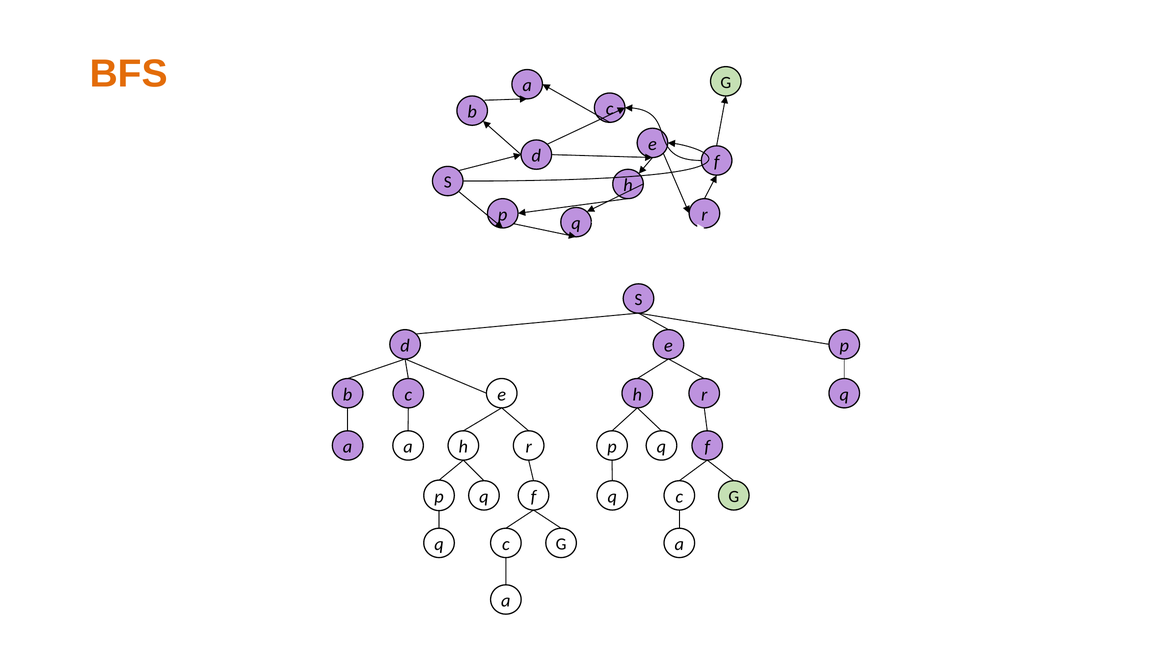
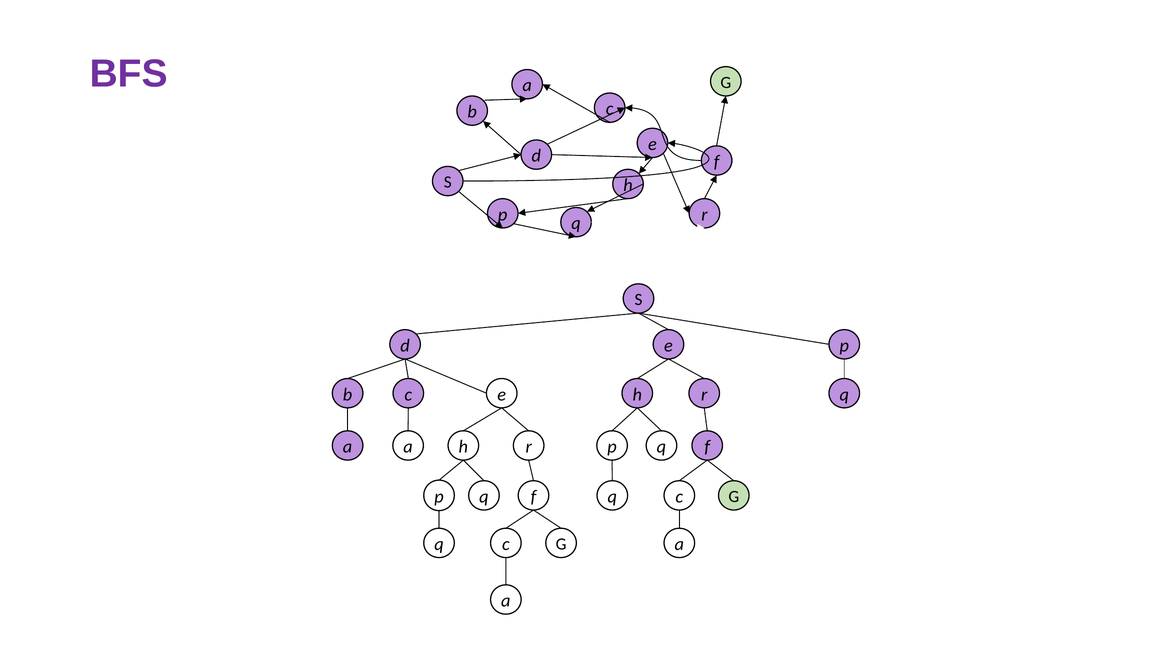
BFS colour: orange -> purple (129, 74)
